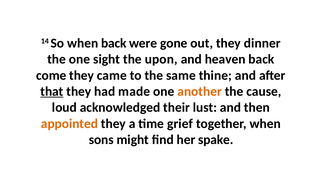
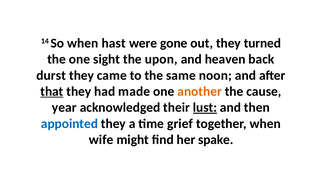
when back: back -> hast (114, 43)
dinner: dinner -> turned (262, 43)
come: come -> durst (51, 75)
thine: thine -> noon (215, 75)
loud: loud -> year (64, 108)
lust underline: none -> present (205, 108)
appointed colour: orange -> blue (69, 124)
sons: sons -> wife (101, 140)
